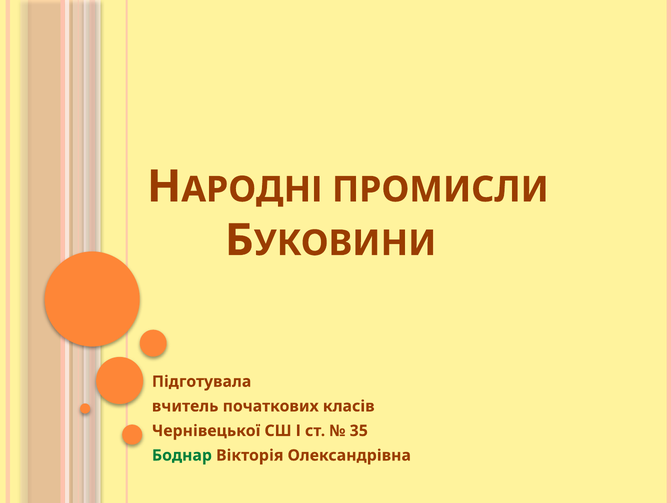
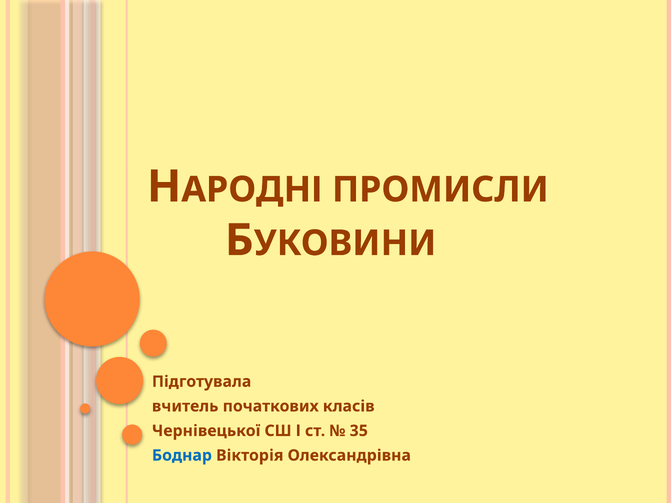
Боднар colour: green -> blue (182, 456)
